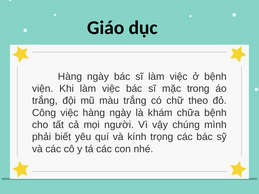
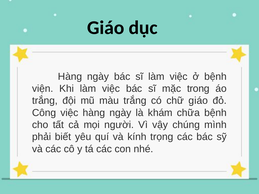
chữ theo: theo -> giáo (198, 101)
